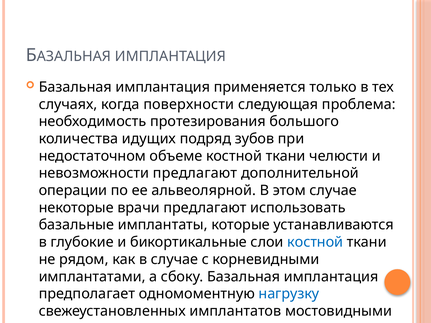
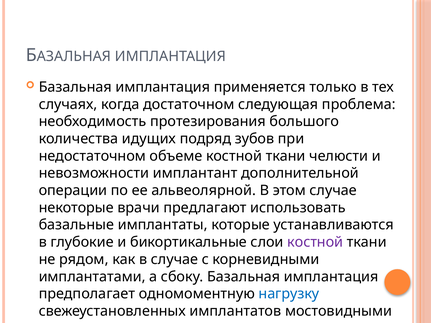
поверхности: поверхности -> достаточном (189, 104)
невозможности предлагают: предлагают -> имплантант (195, 173)
костной colour: blue -> purple (315, 242)
